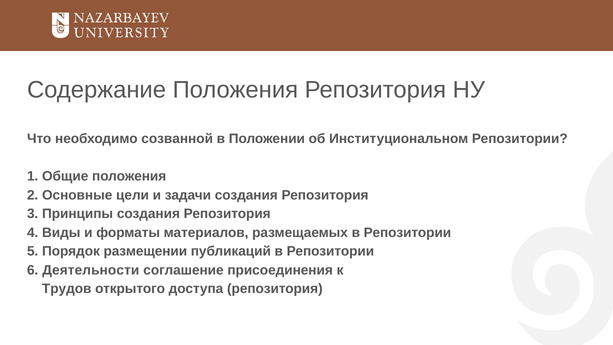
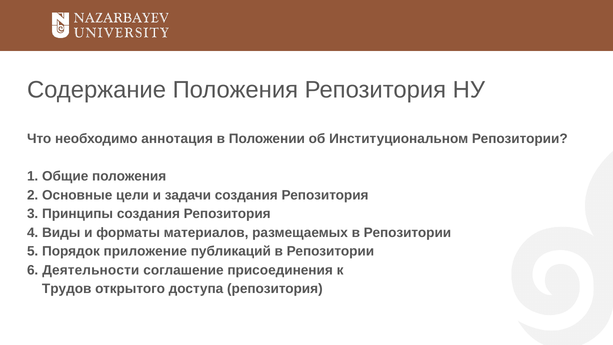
созванной: созванной -> аннотация (177, 139)
размещении: размещении -> приложение (145, 251)
